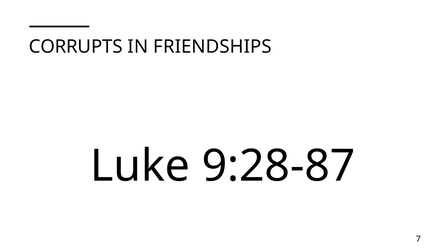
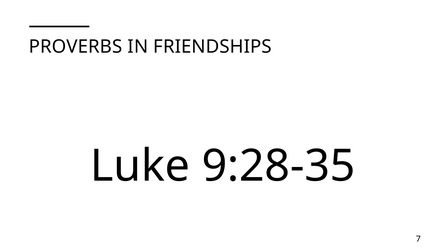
CORRUPTS: CORRUPTS -> PROVERBS (76, 47)
9:28-87: 9:28-87 -> 9:28-35 (279, 166)
